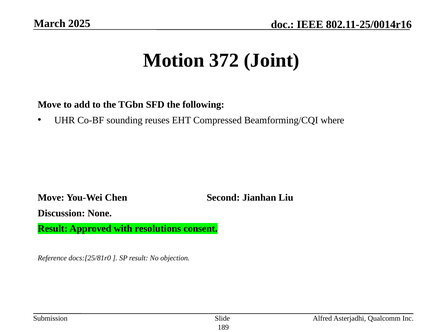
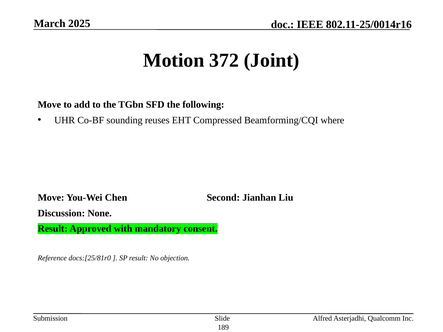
resolutions: resolutions -> mandatory (158, 229)
